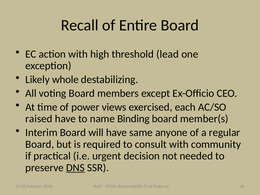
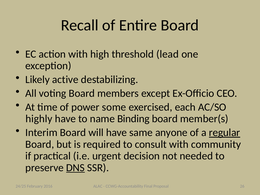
whole: whole -> active (65, 80)
views: views -> some (114, 107)
raised: raised -> highly (39, 119)
regular underline: none -> present (225, 133)
